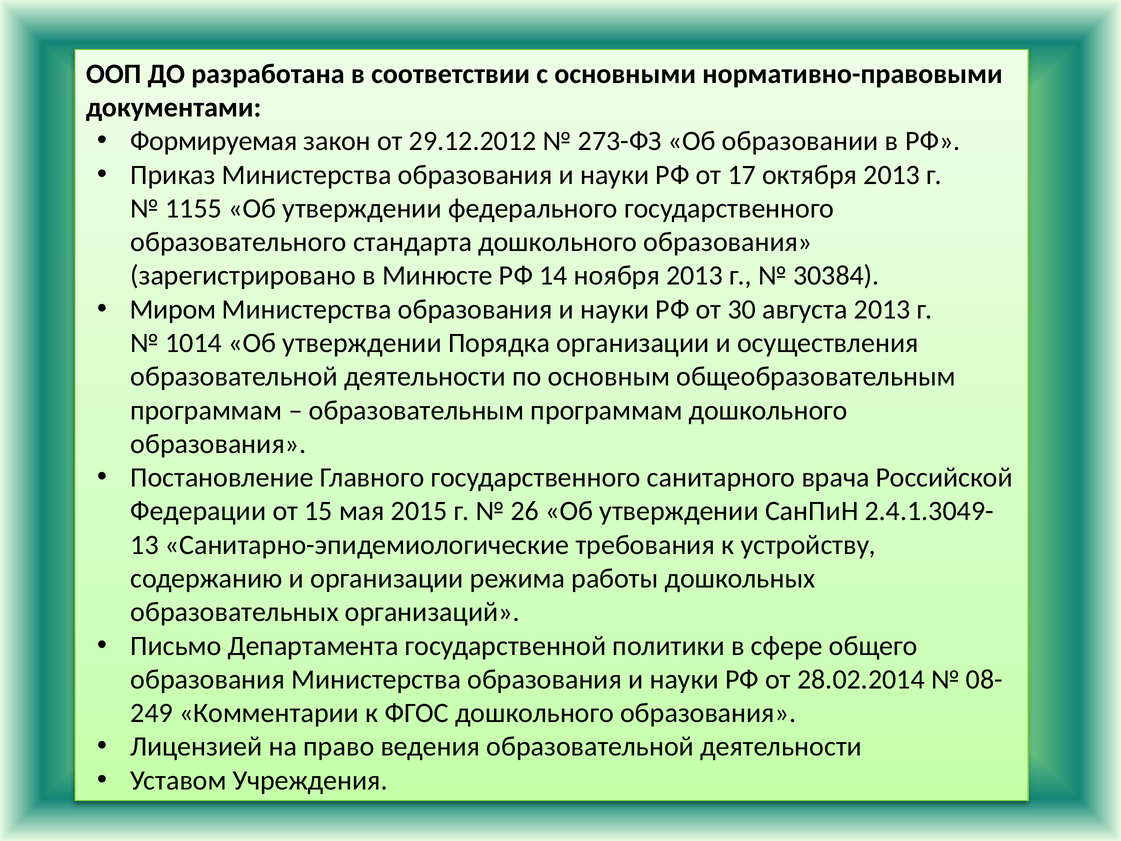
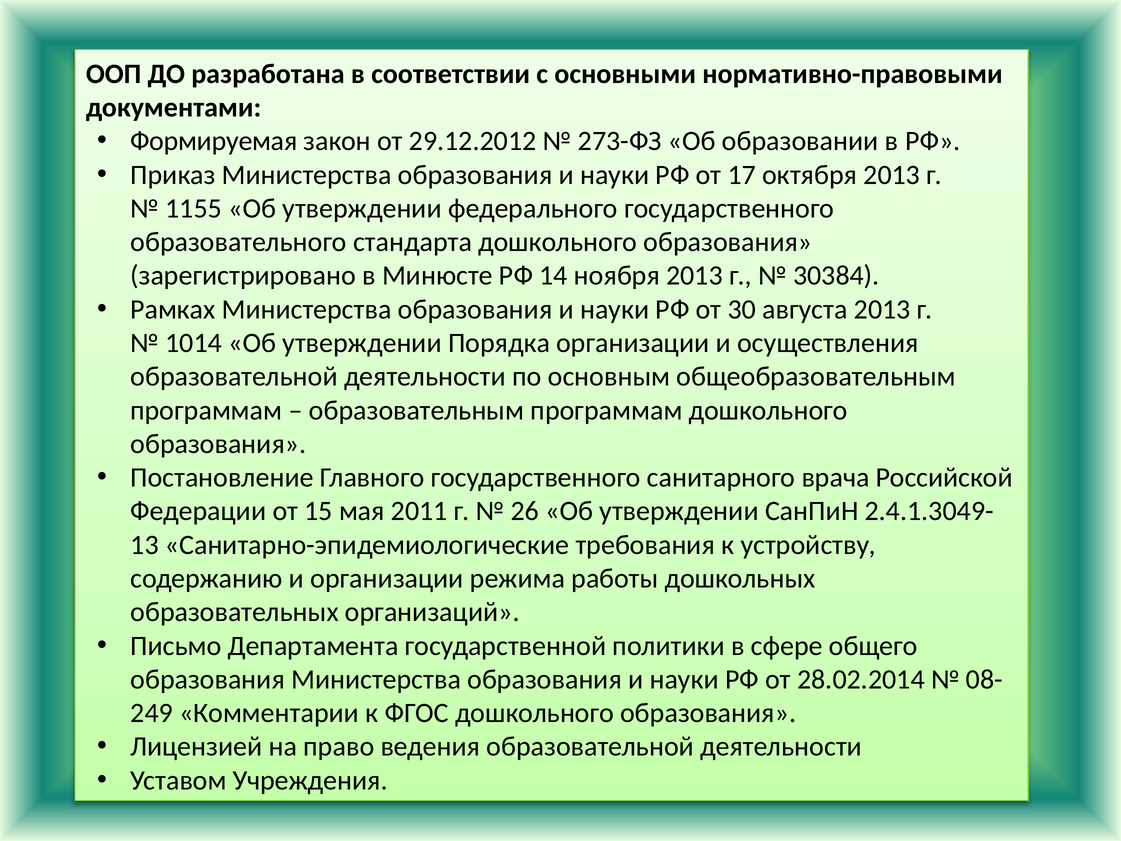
Миром: Миром -> Рамках (173, 309)
2015: 2015 -> 2011 (419, 511)
